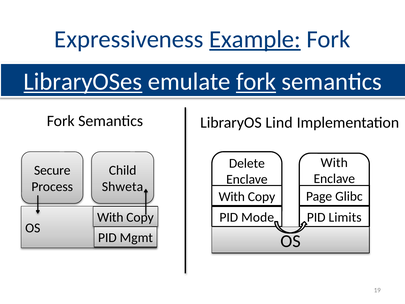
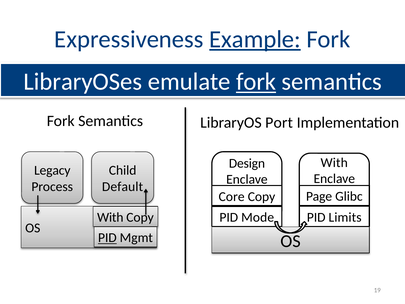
LibraryOSes underline: present -> none (83, 82)
Lind: Lind -> Port (279, 122)
Delete: Delete -> Design (247, 163)
Secure: Secure -> Legacy (52, 170)
Shweta: Shweta -> Default (123, 186)
With: With -> Core (232, 196)
PID underline: none -> present (107, 238)
